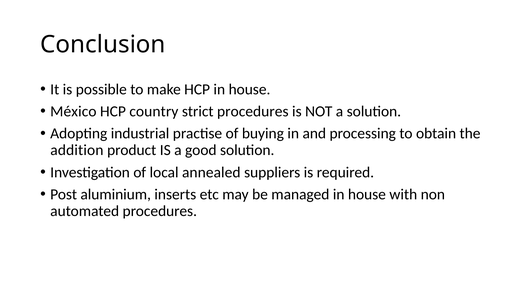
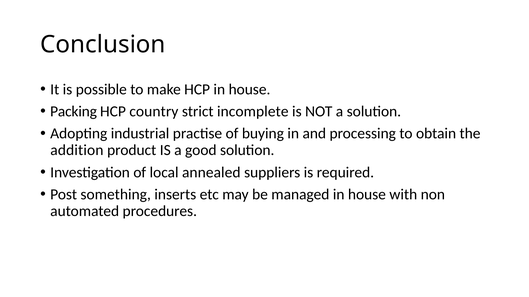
México: México -> Packing (74, 112)
strict procedures: procedures -> incomplete (253, 112)
aluminium: aluminium -> something (116, 195)
